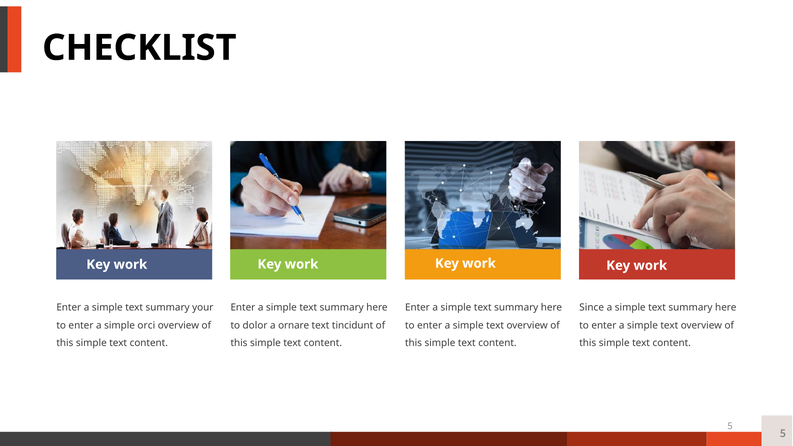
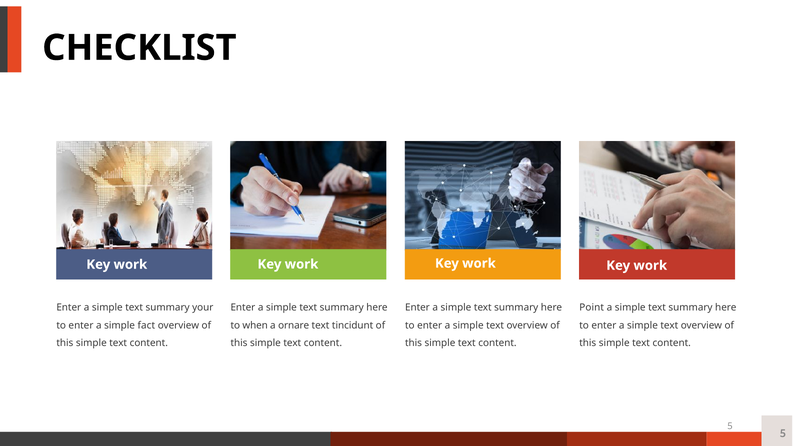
Since: Since -> Point (592, 308)
orci: orci -> fact (146, 325)
dolor: dolor -> when (255, 325)
